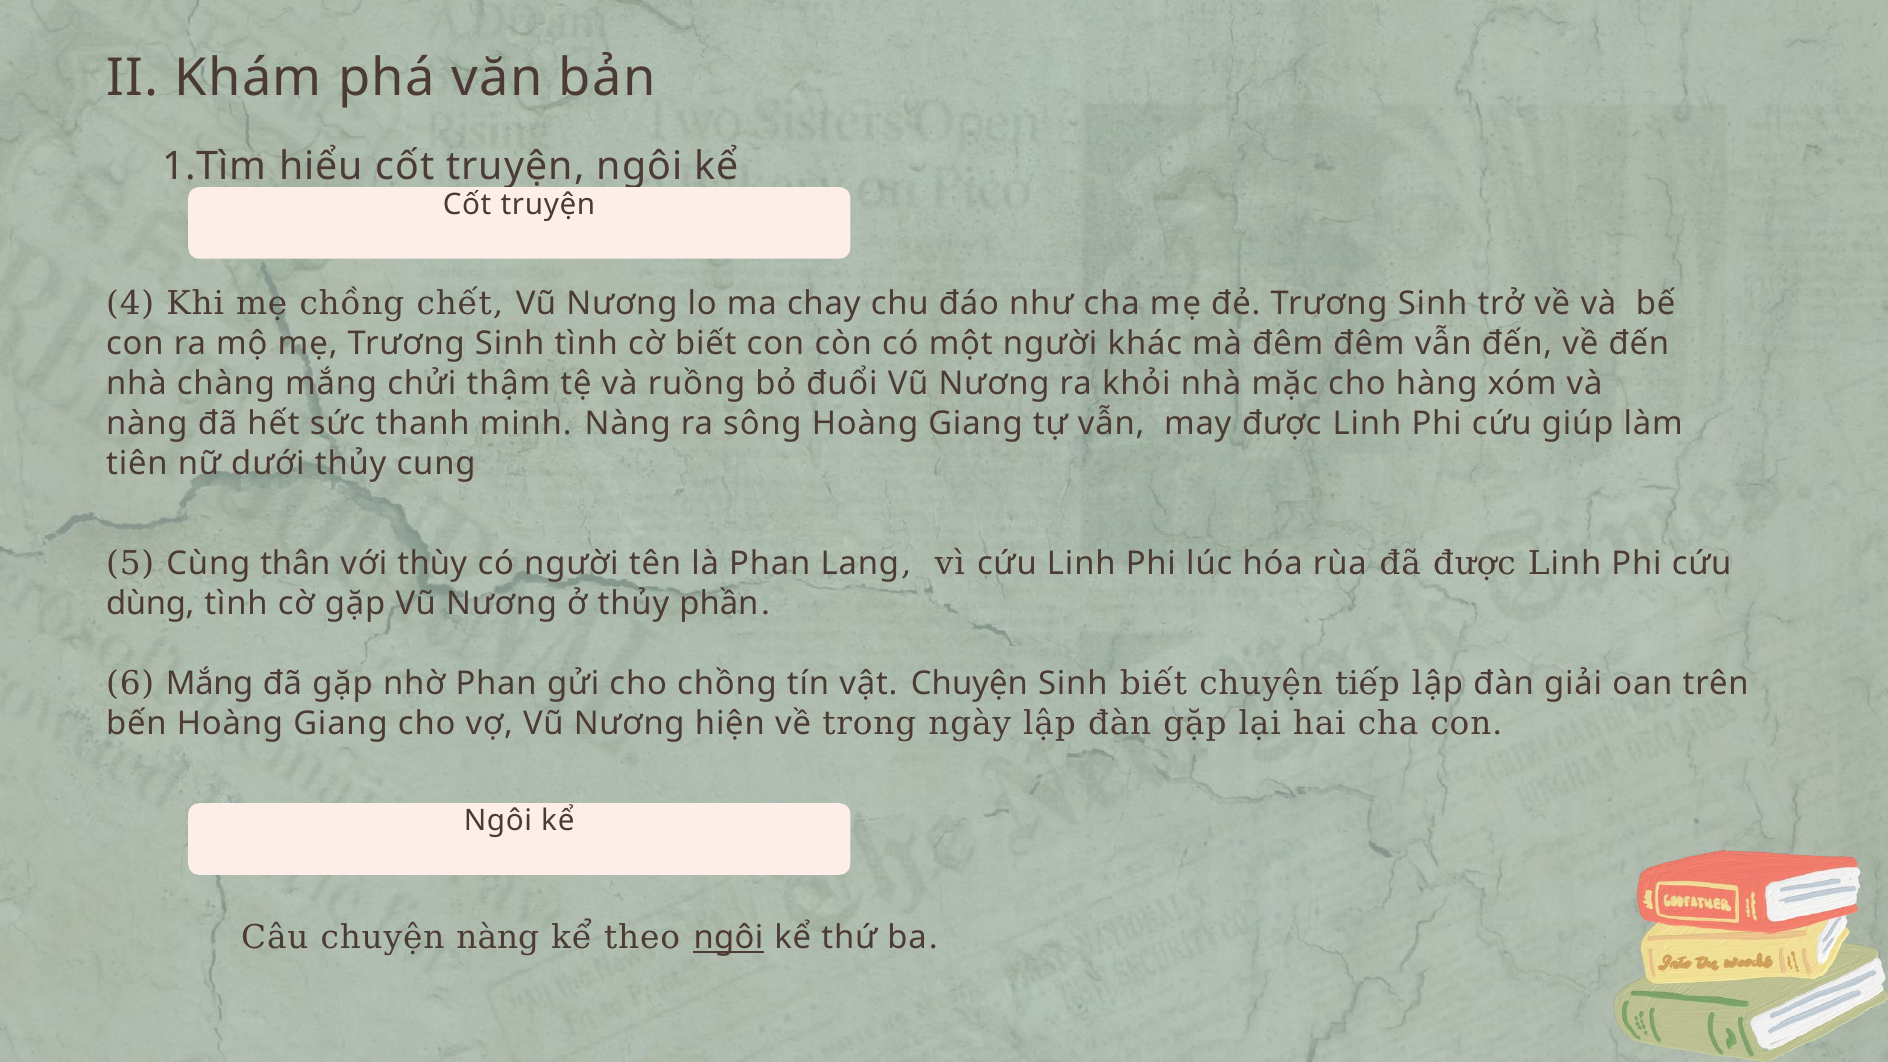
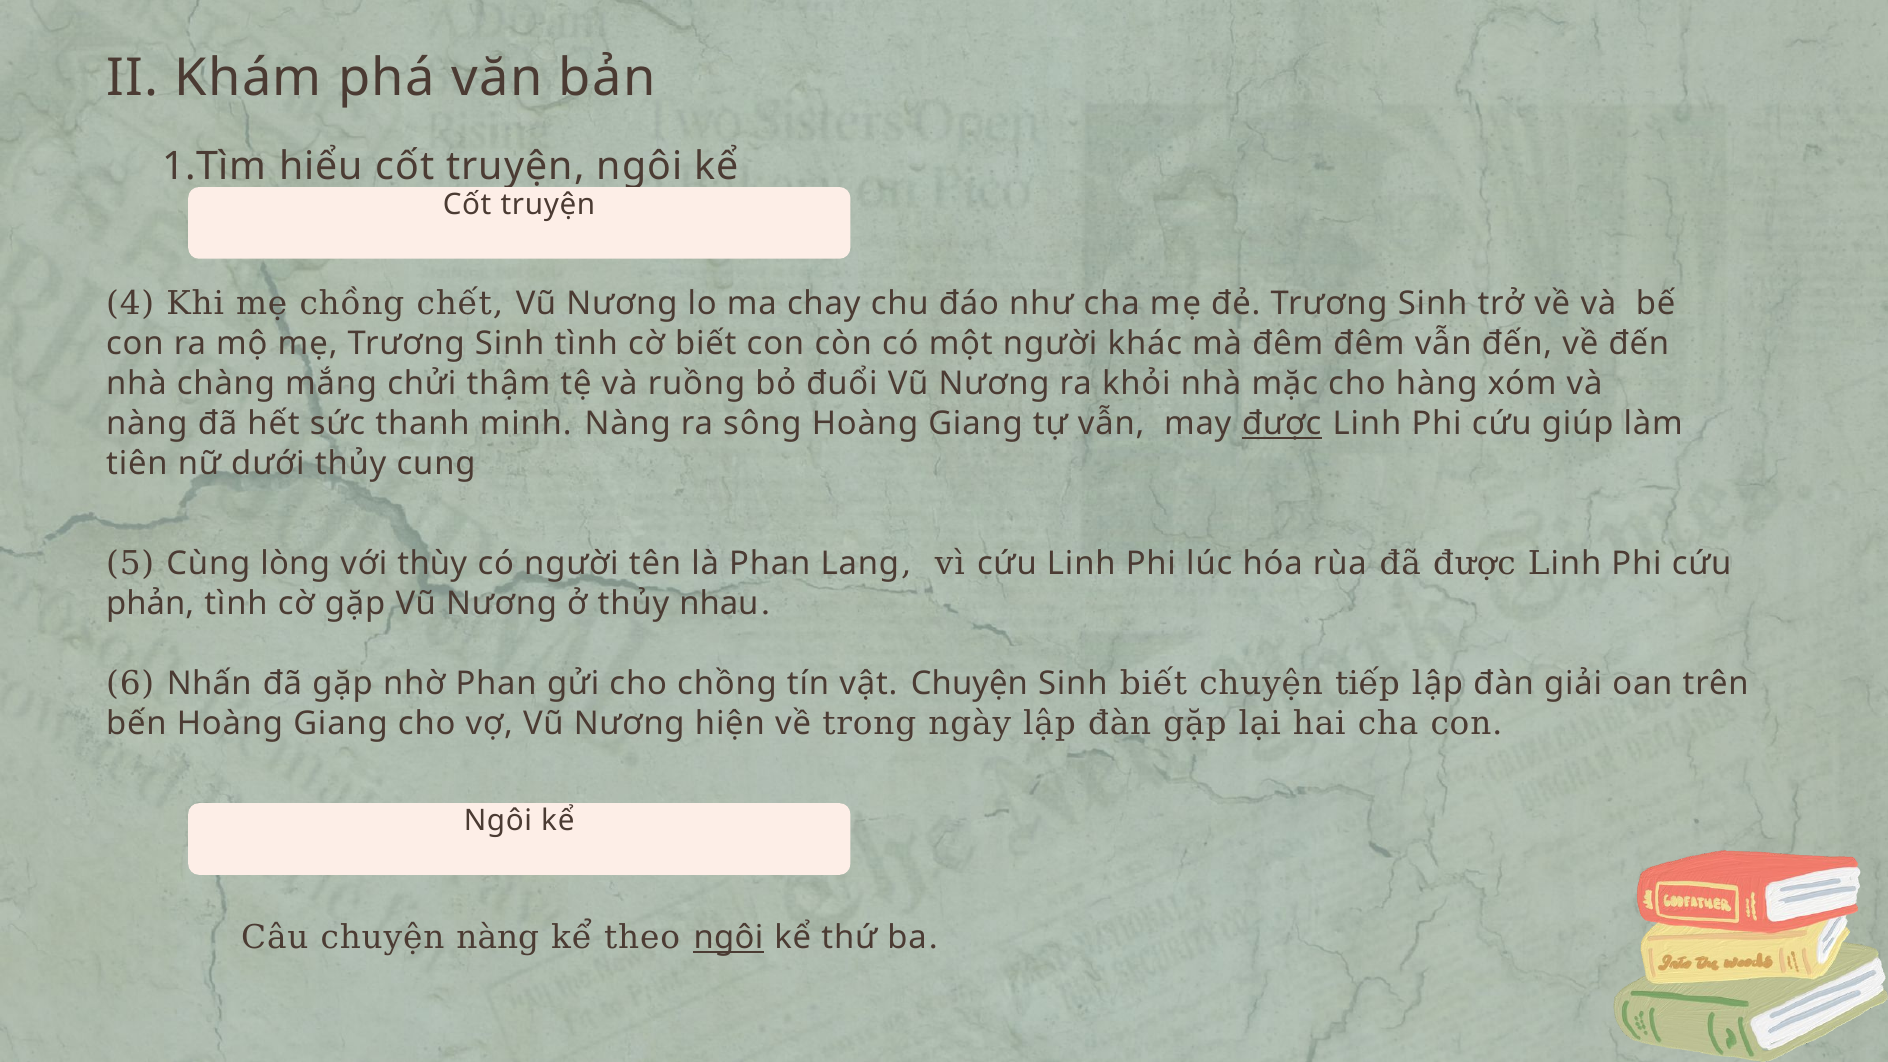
được underline: none -> present (1282, 424)
thân: thân -> lòng (295, 564)
dùng: dùng -> phản (150, 604)
phần: phần -> nhau (719, 604)
6 Mắng: Mắng -> Nhấn (209, 684)
